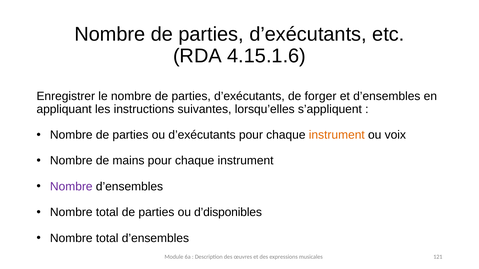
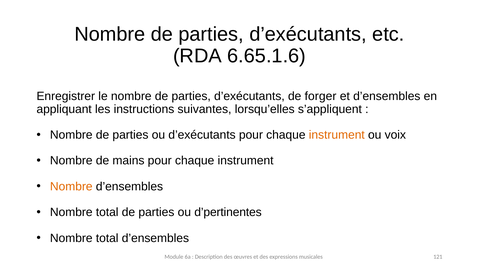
4.15.1.6: 4.15.1.6 -> 6.65.1.6 (267, 56)
Nombre colour: purple -> orange (71, 187)
d’disponibles: d’disponibles -> d’pertinentes (228, 213)
